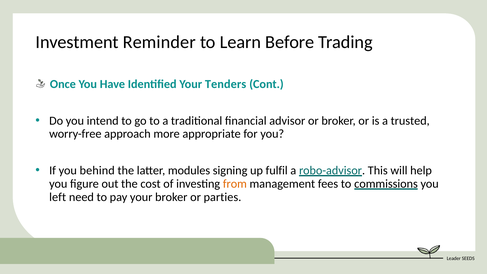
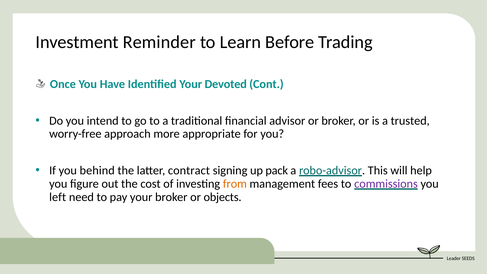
Tenders: Tenders -> Devoted (226, 84)
modules: modules -> contract (189, 170)
fulfil: fulfil -> pack (277, 170)
commissions colour: black -> purple (386, 184)
parties: parties -> objects (223, 197)
